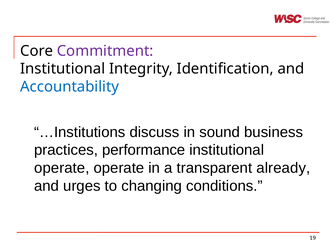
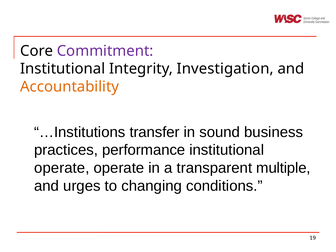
Identification: Identification -> Investigation (225, 69)
Accountability colour: blue -> orange (70, 87)
discuss: discuss -> transfer (155, 132)
already: already -> multiple (283, 168)
